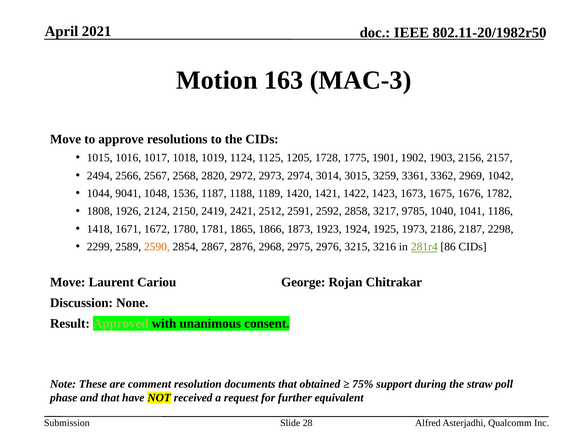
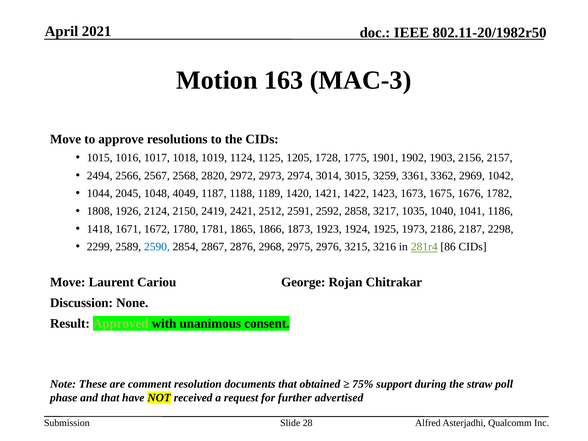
9041: 9041 -> 2045 (128, 193)
1536: 1536 -> 4049 (186, 193)
9785: 9785 -> 1035 (415, 211)
2590 colour: orange -> blue (157, 247)
equivalent: equivalent -> advertised (339, 398)
